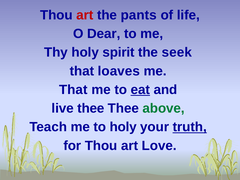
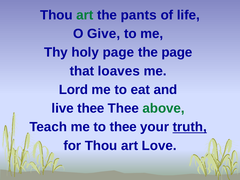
art colour: red -> green (85, 15)
Dear: Dear -> Give (104, 34)
holy spirit: spirit -> page (118, 52)
the seek: seek -> page (177, 52)
That: That -> Lord (73, 90)
eat underline: present -> none (140, 90)
to holy: holy -> thee (123, 127)
